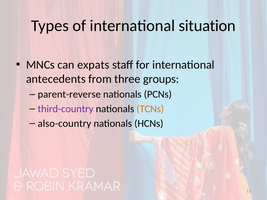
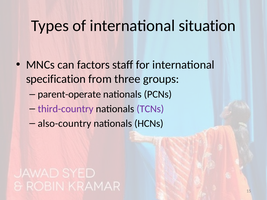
expats: expats -> factors (93, 65)
antecedents: antecedents -> specification (56, 79)
parent-reverse: parent-reverse -> parent-operate (69, 94)
TCNs colour: orange -> purple (150, 109)
